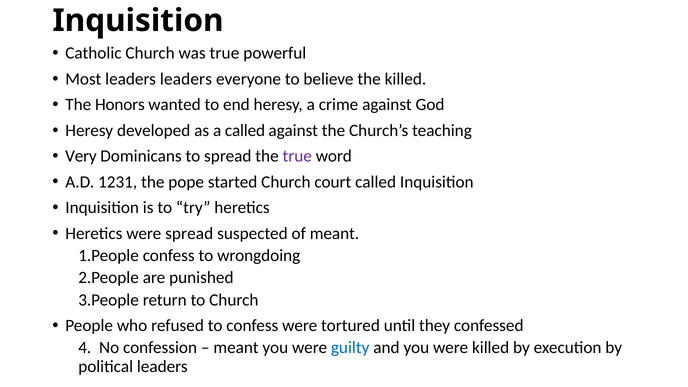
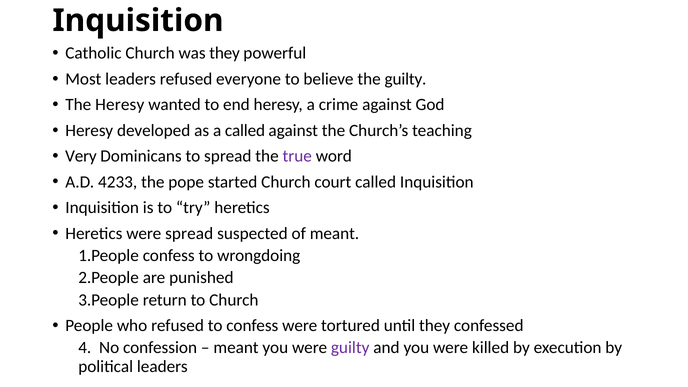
was true: true -> they (225, 53)
leaders leaders: leaders -> refused (186, 79)
the killed: killed -> guilty (406, 79)
The Honors: Honors -> Heresy (120, 105)
1231: 1231 -> 4233 (118, 182)
guilty colour: blue -> purple (350, 348)
